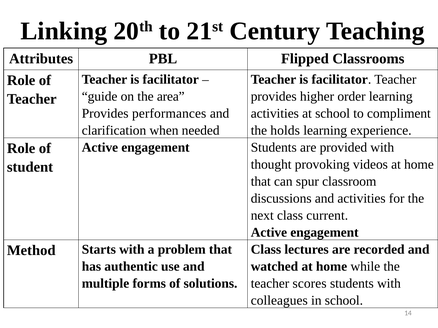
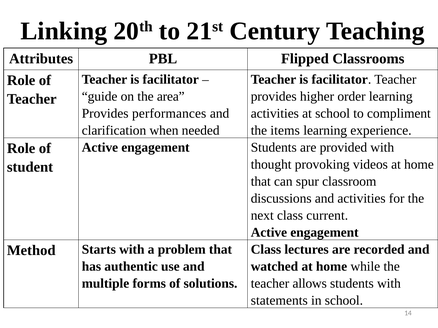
holds: holds -> items (285, 131)
scores: scores -> allows (310, 284)
colleagues: colleagues -> statements (279, 301)
